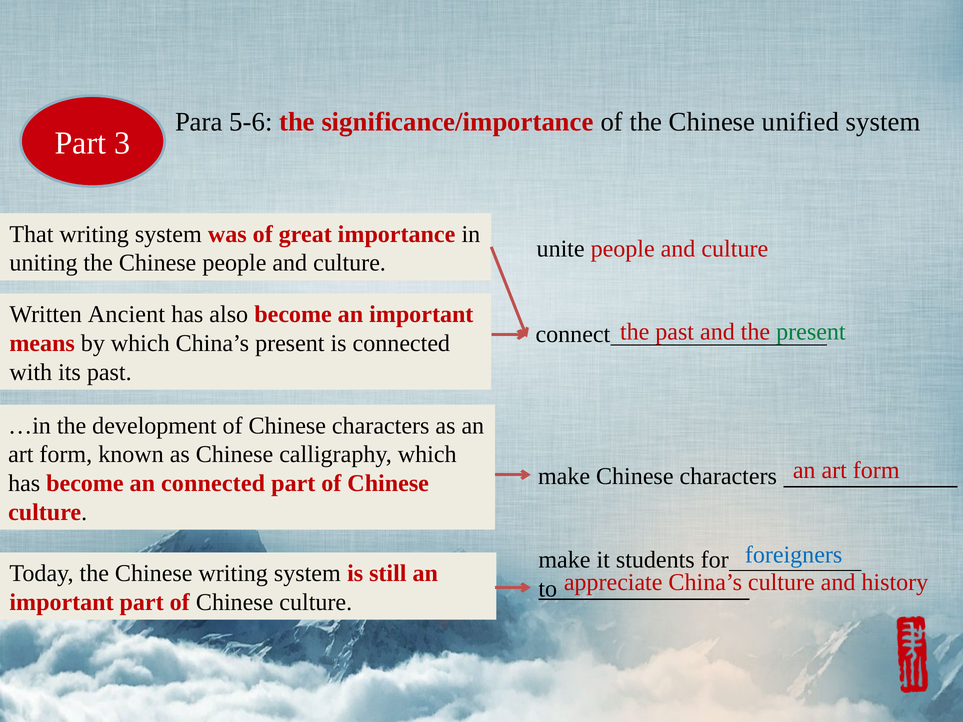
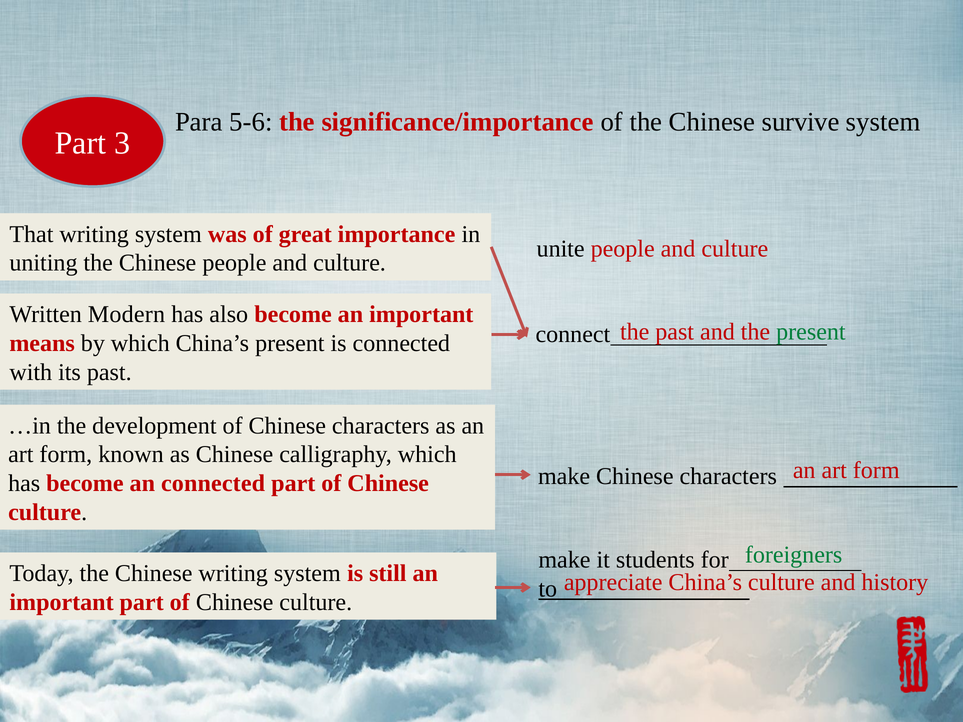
unified: unified -> survive (801, 122)
Ancient: Ancient -> Modern (126, 315)
foreigners colour: blue -> green (794, 555)
